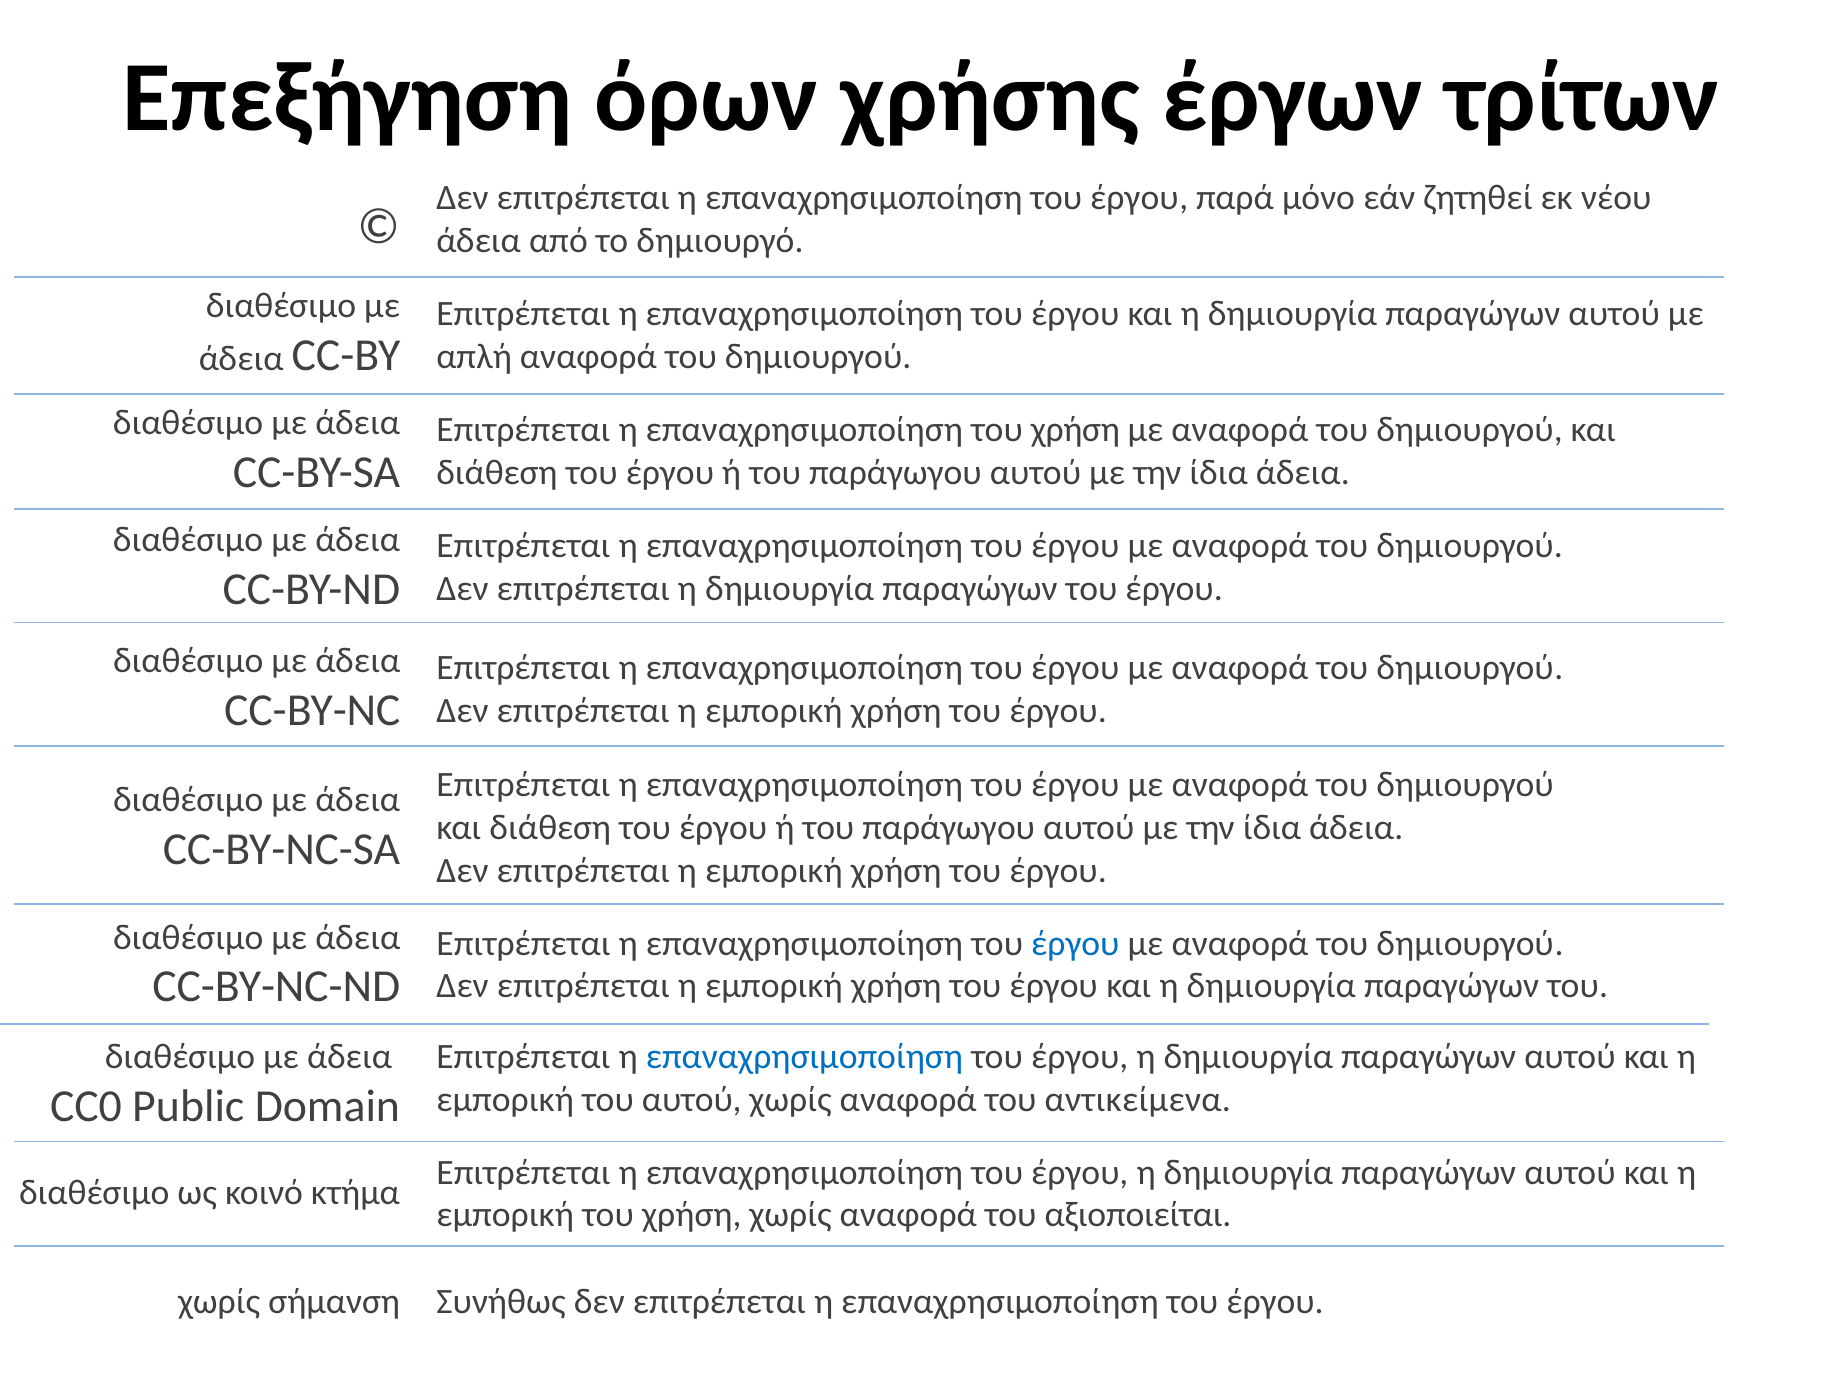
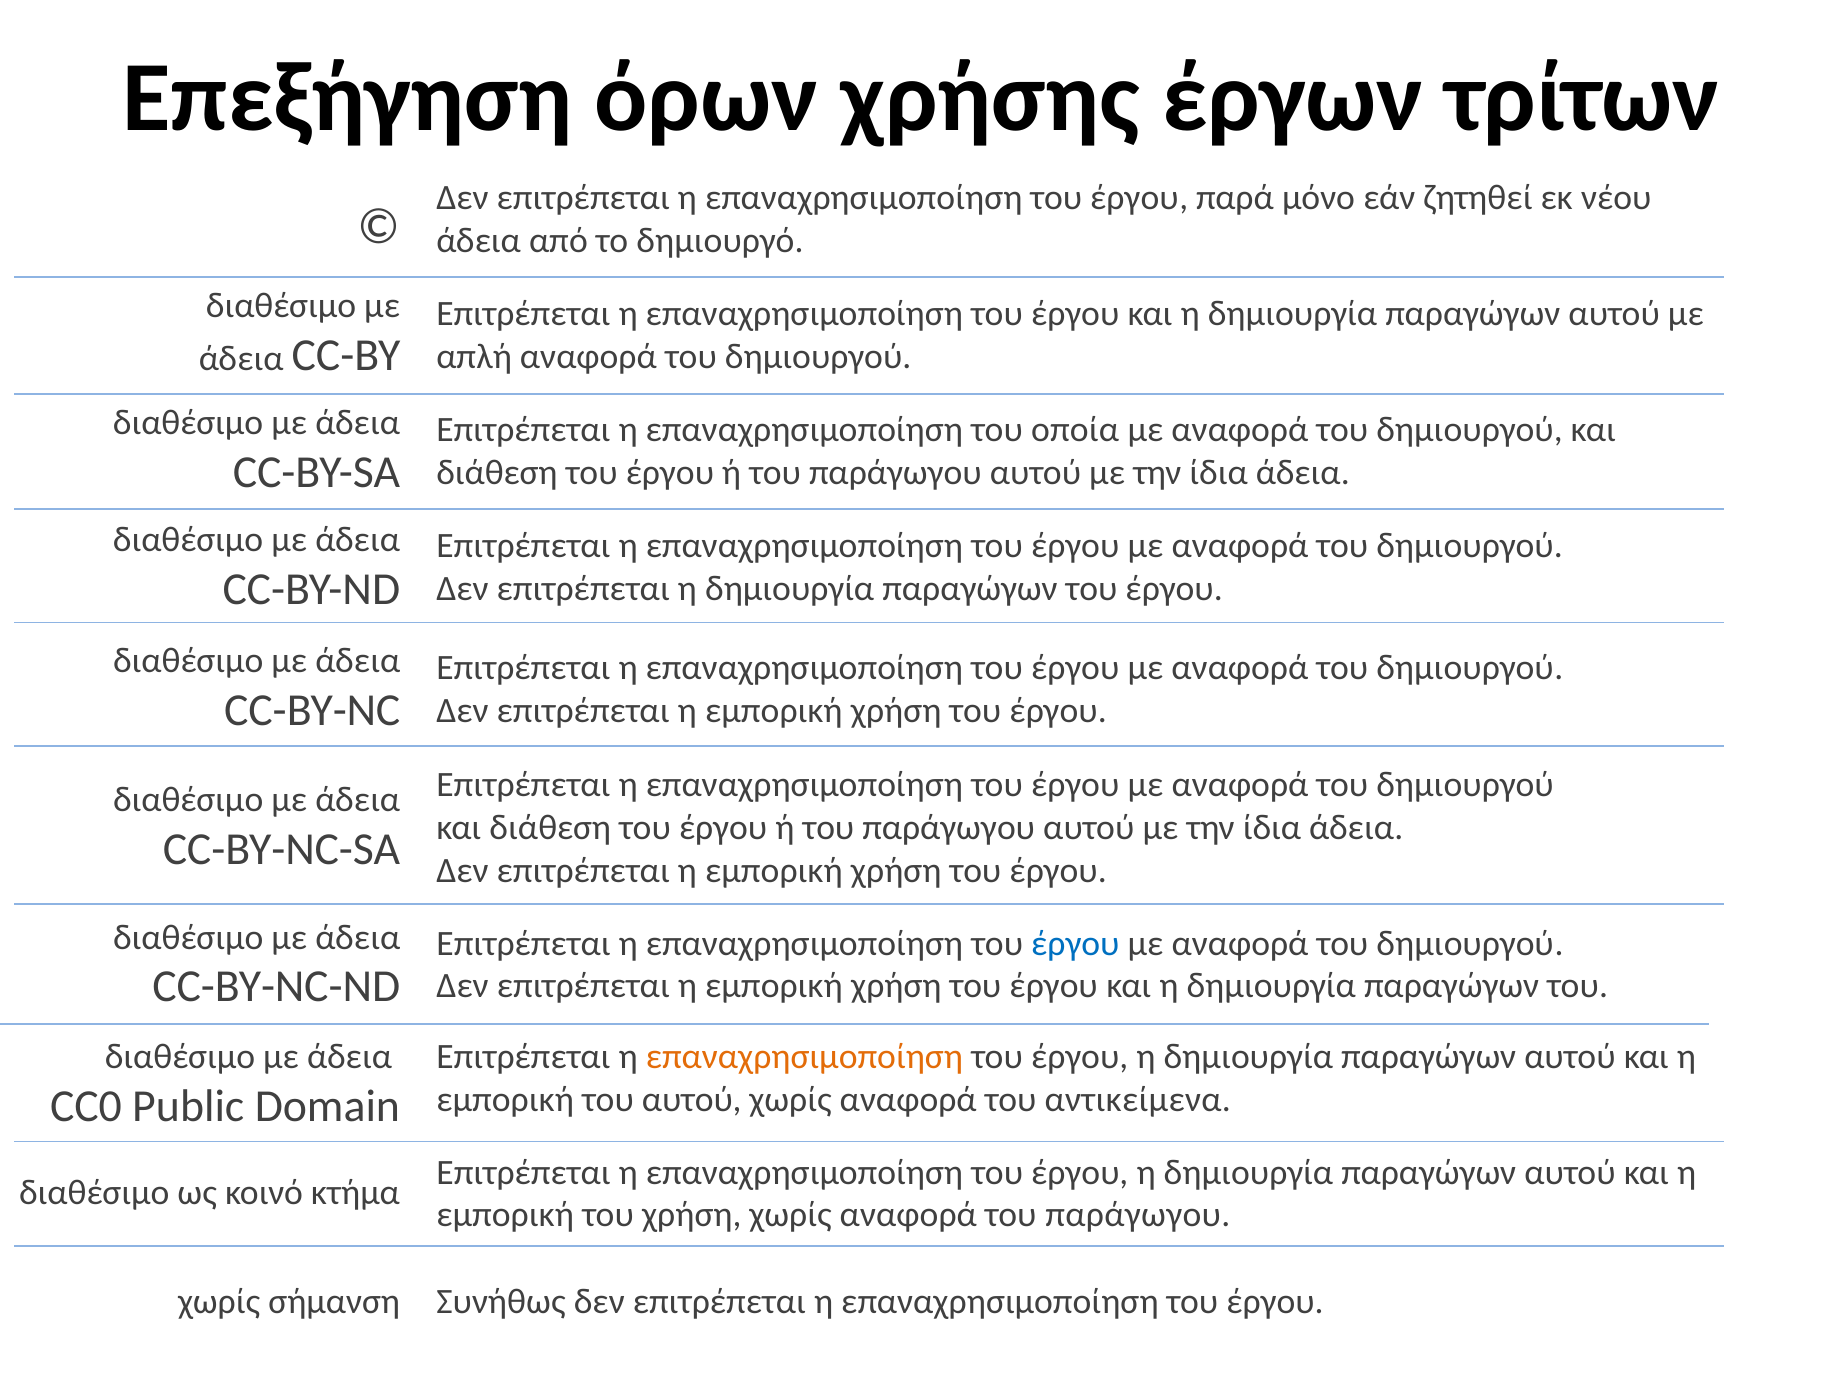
επαναχρησιμοποίηση του χρήση: χρήση -> οποία (1075, 430)
επαναχρησιμοποίηση colour: blue -> orange (804, 1057)
αναφορά του αξιοποιείται: αξιοποιείται -> παράγωγου (1138, 1215)
